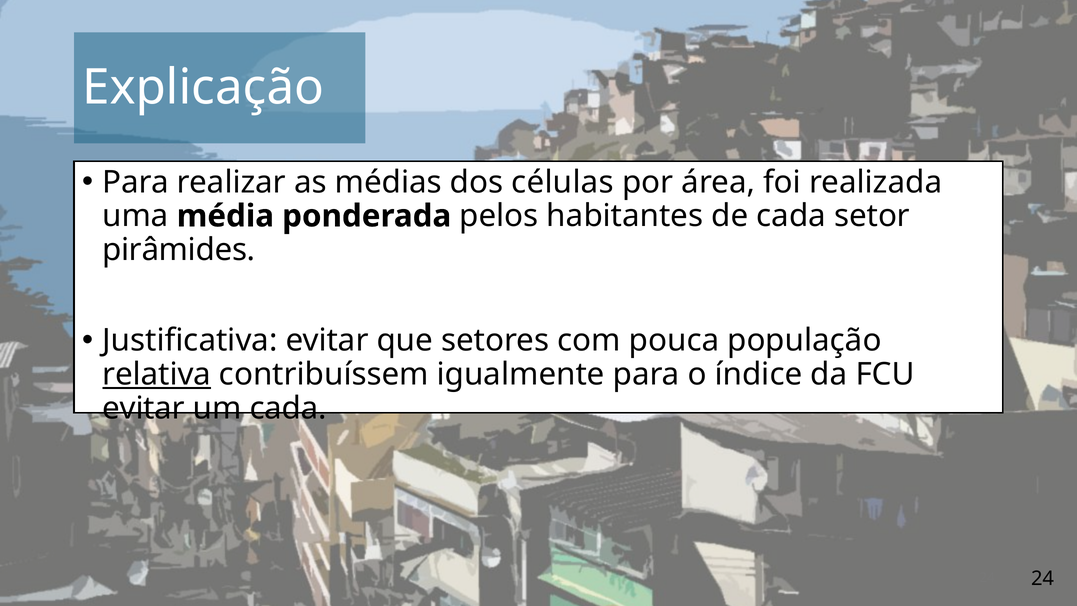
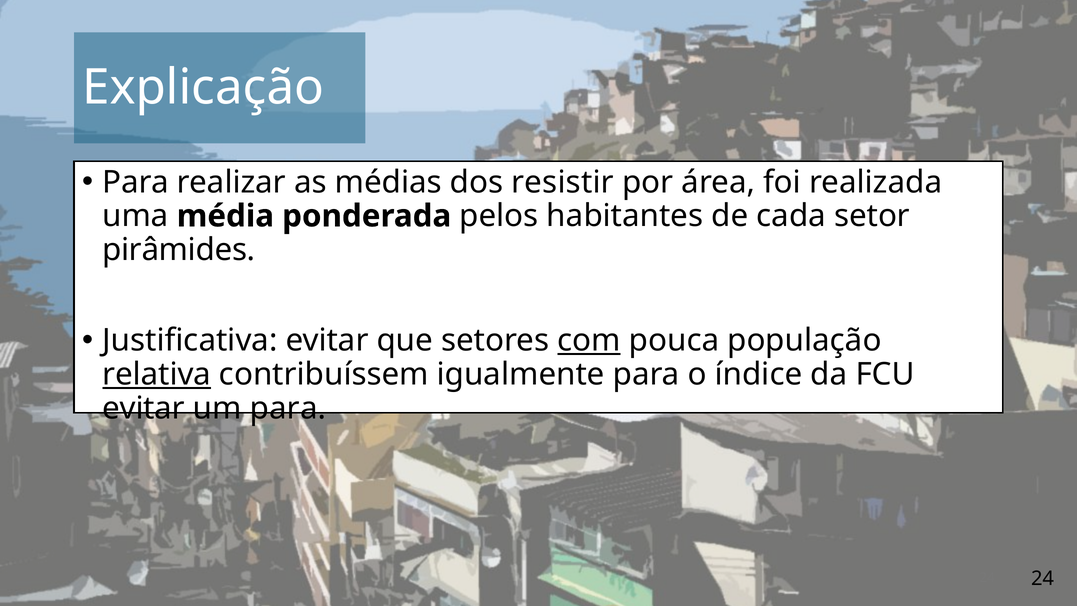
células: células -> resistir (563, 182)
com underline: none -> present (589, 340)
um cada: cada -> para (288, 408)
